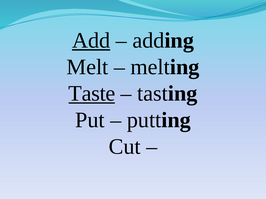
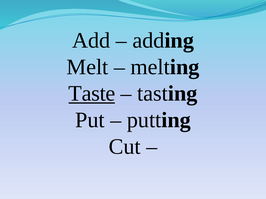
Add underline: present -> none (91, 40)
